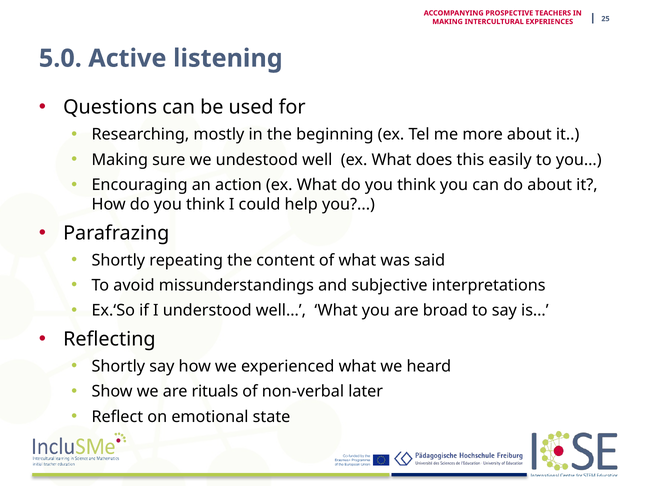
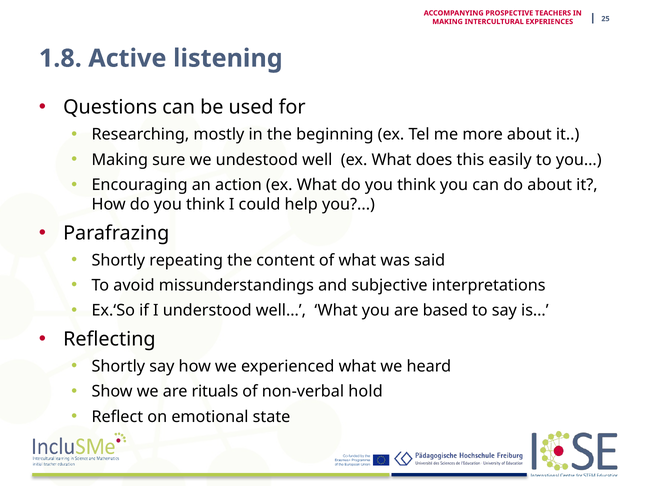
5.0: 5.0 -> 1.8 (60, 58)
broad: broad -> based (445, 311)
later: later -> hold (366, 392)
